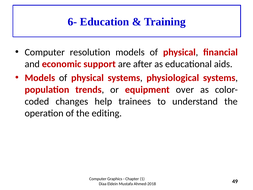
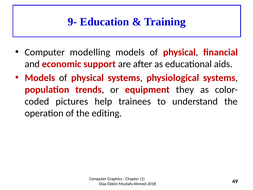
6-: 6- -> 9- (72, 22)
resolution: resolution -> modelling (90, 52)
over: over -> they (185, 89)
changes: changes -> pictures (72, 101)
